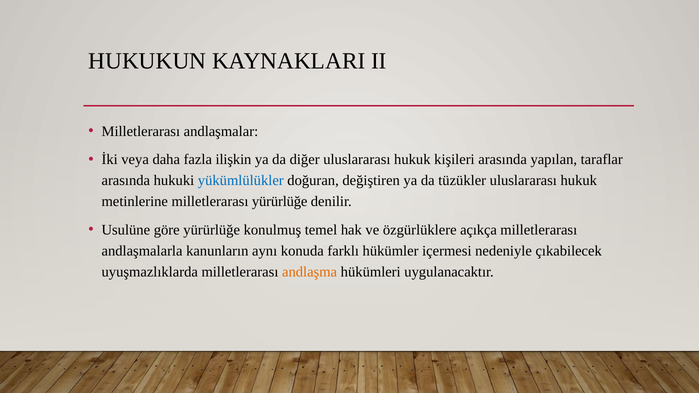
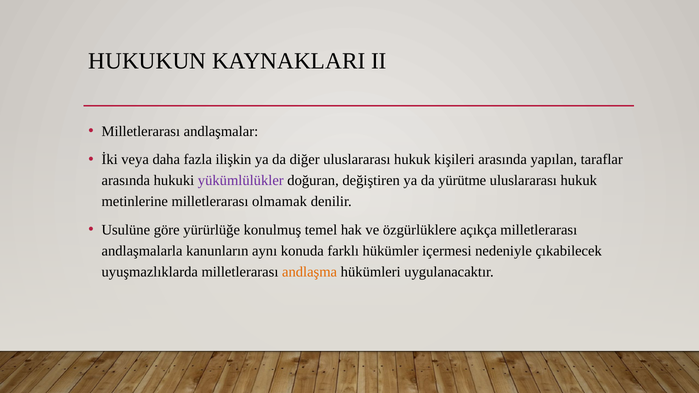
yükümlülükler colour: blue -> purple (241, 181)
tüzükler: tüzükler -> yürütme (462, 181)
milletlerarası yürürlüğe: yürürlüğe -> olmamak (280, 202)
